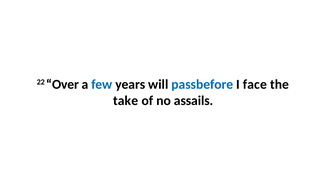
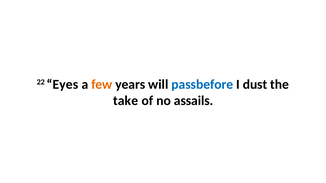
Over: Over -> Eyes (62, 84)
few colour: blue -> orange (102, 84)
face: face -> dust (255, 84)
